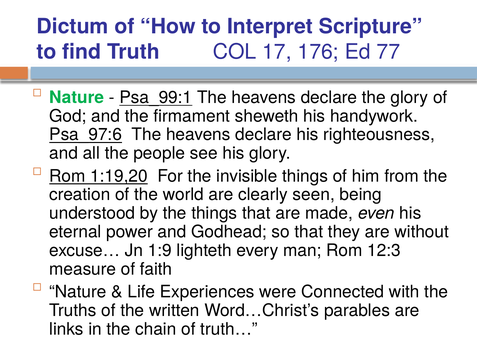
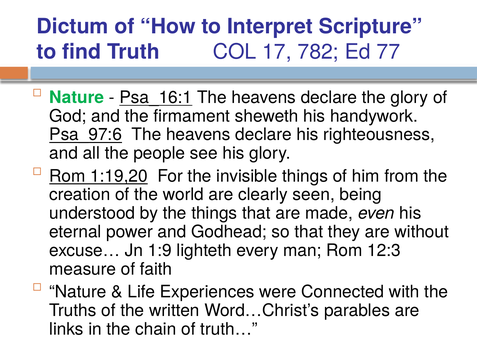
176: 176 -> 782 (318, 52)
Psa_99:1: Psa_99:1 -> Psa_16:1 (156, 97)
